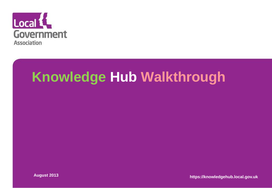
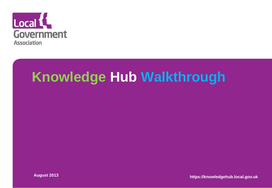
Walkthrough colour: pink -> light blue (183, 77)
